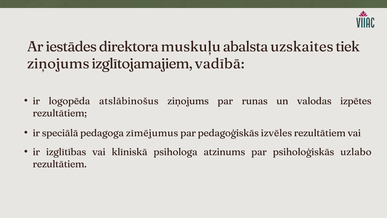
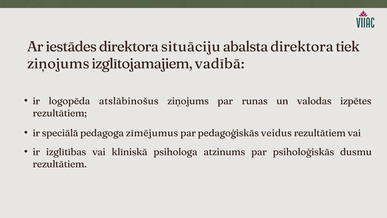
muskuļu: muskuļu -> situāciju (191, 47)
abalsta uzskaites: uzskaites -> direktora (302, 47)
izvēles: izvēles -> veidus (276, 133)
uzlabo: uzlabo -> dusmu (356, 152)
